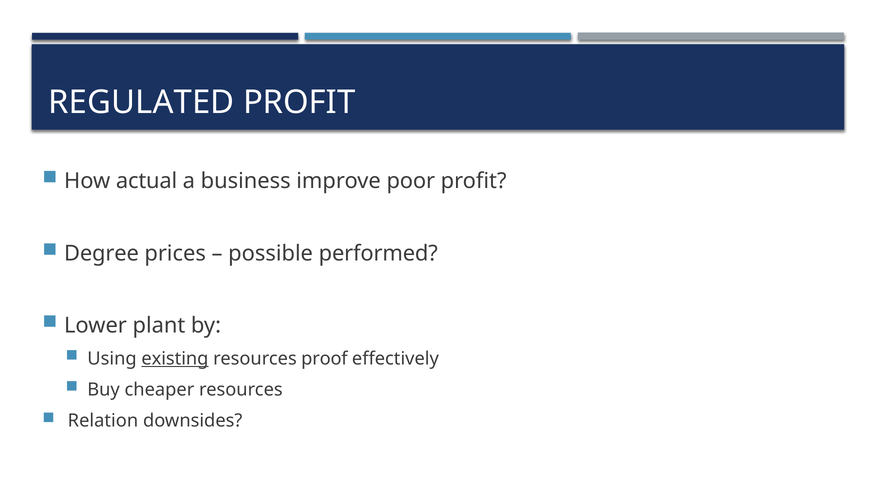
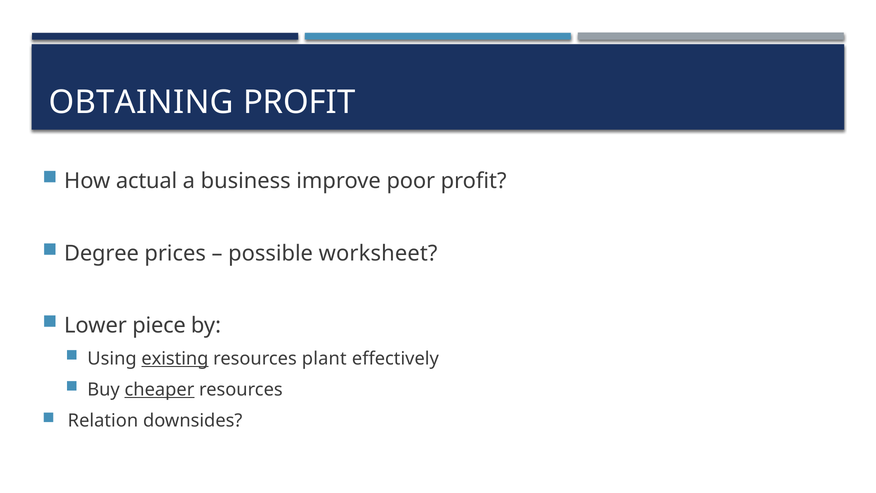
REGULATED: REGULATED -> OBTAINING (141, 103)
performed: performed -> worksheet (378, 253)
plant: plant -> piece (159, 325)
proof: proof -> plant (324, 358)
cheaper underline: none -> present (159, 389)
